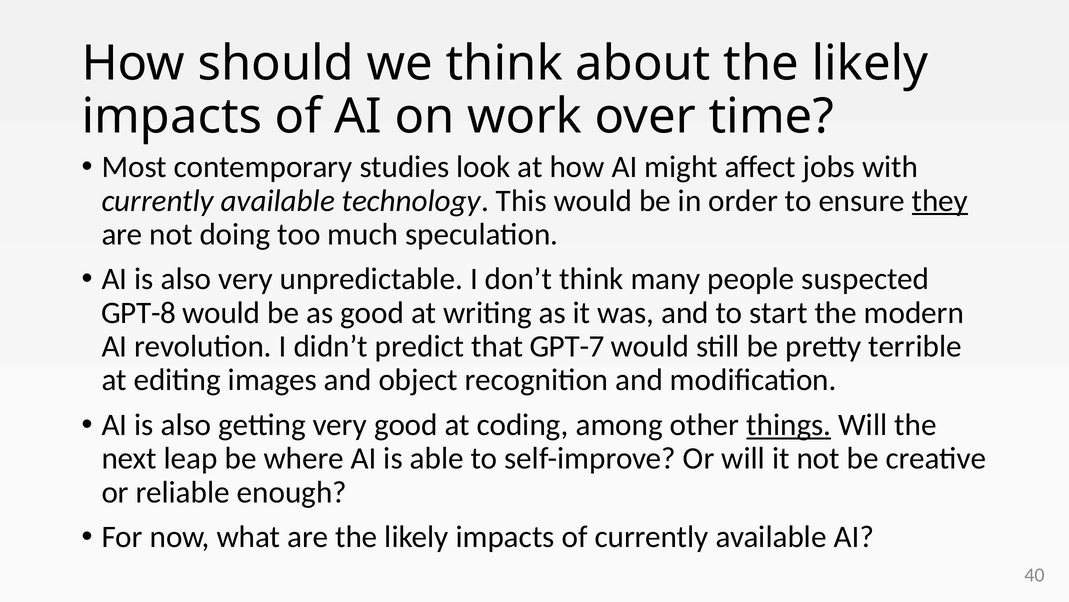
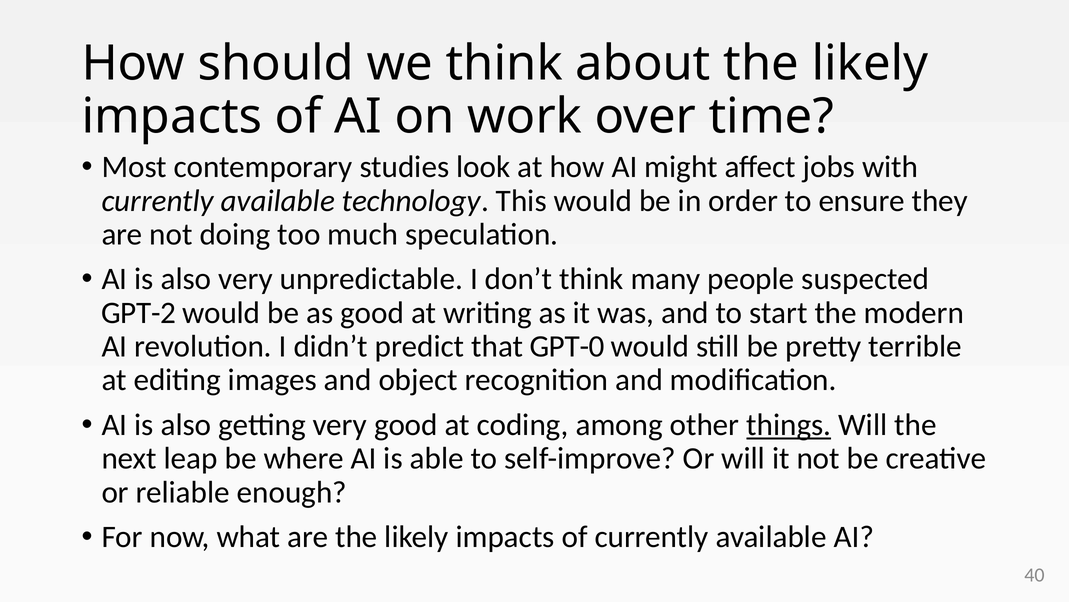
they underline: present -> none (940, 200)
GPT-8: GPT-8 -> GPT-2 (139, 312)
GPT-7: GPT-7 -> GPT-0 (567, 346)
